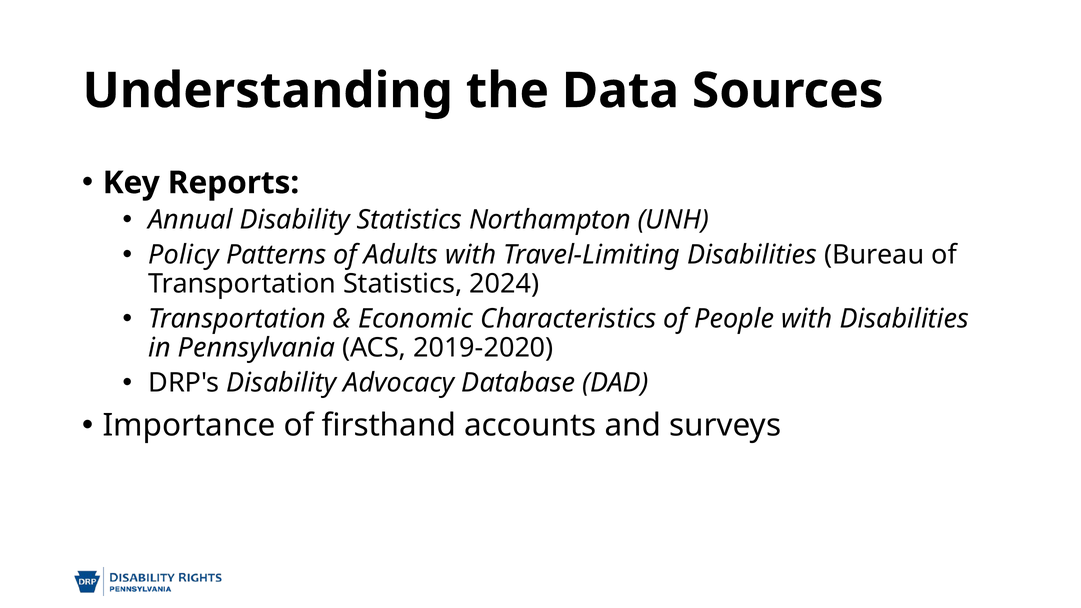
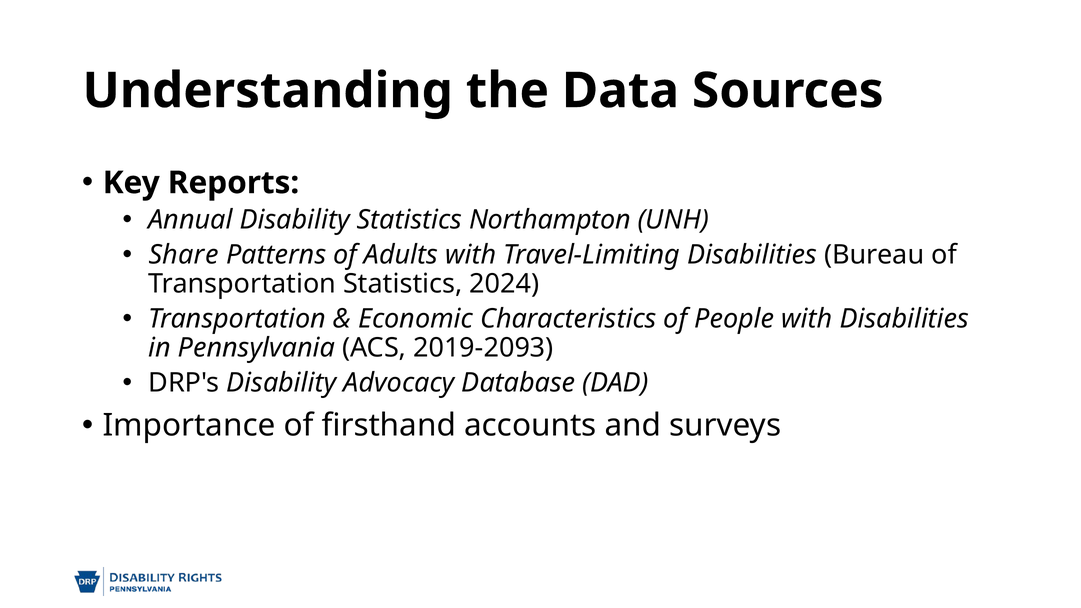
Policy: Policy -> Share (184, 255)
2019-2020: 2019-2020 -> 2019-2093 (483, 348)
